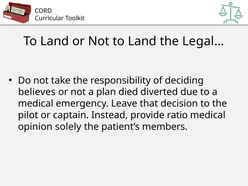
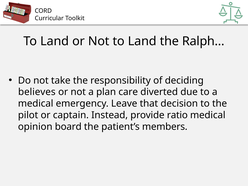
Legal…: Legal… -> Ralph… (203, 41)
died: died -> care (128, 92)
solely: solely -> board (68, 127)
